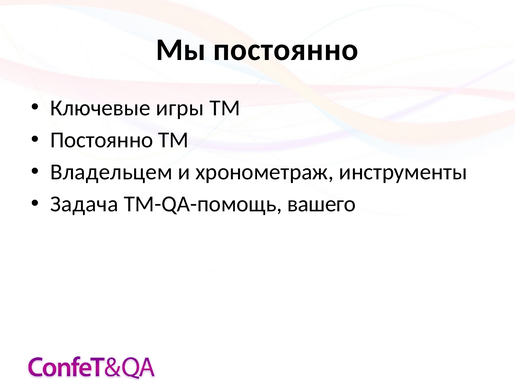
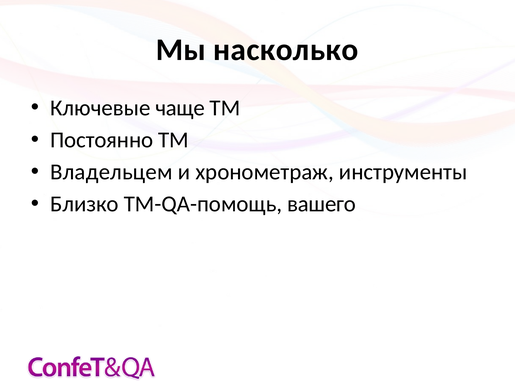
Мы постоянно: постоянно -> насколько (286, 50)
игры: игры -> чаще (180, 108)
Задача: Задача -> Близко (84, 204)
